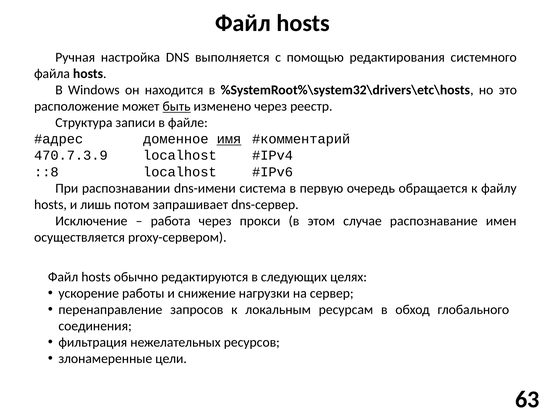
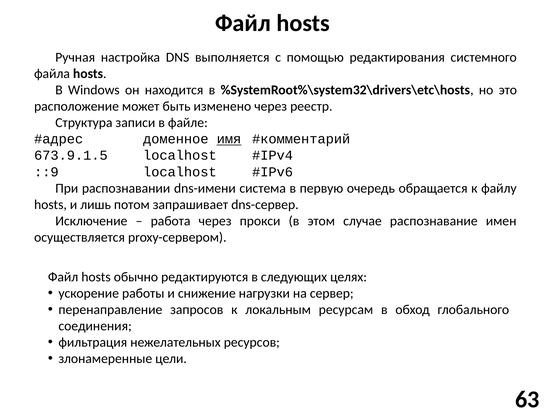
быть underline: present -> none (177, 106)
470.7.3.9: 470.7.3.9 -> 673.9.1.5 (71, 155)
::8: ::8 -> ::9 (46, 172)
